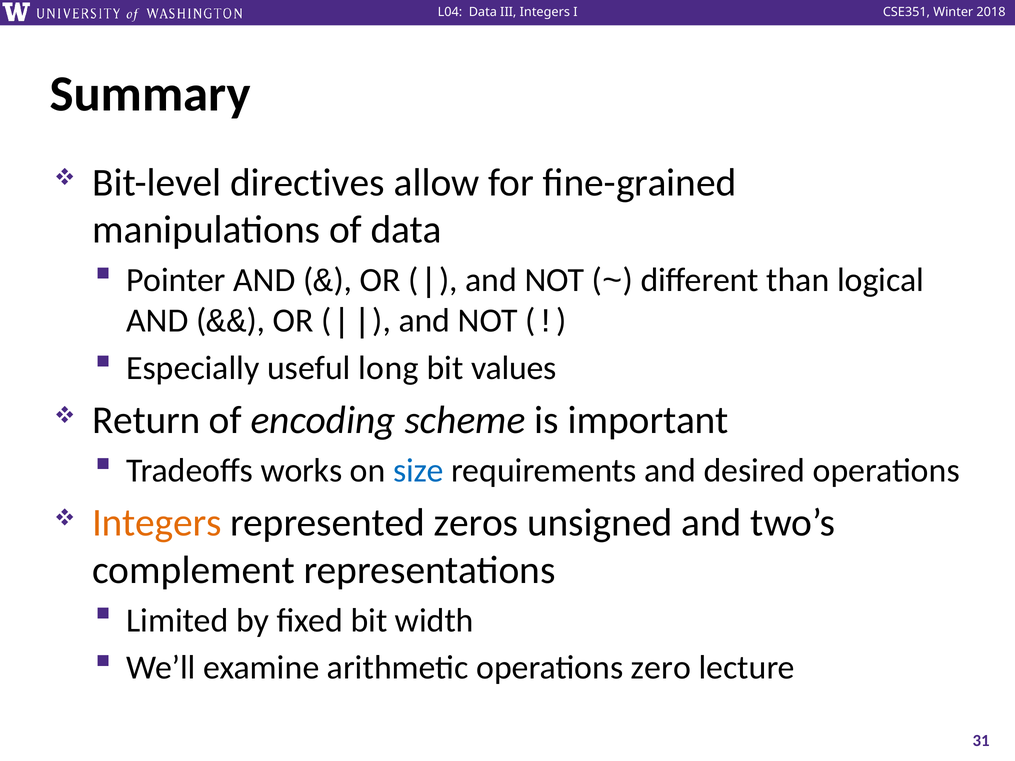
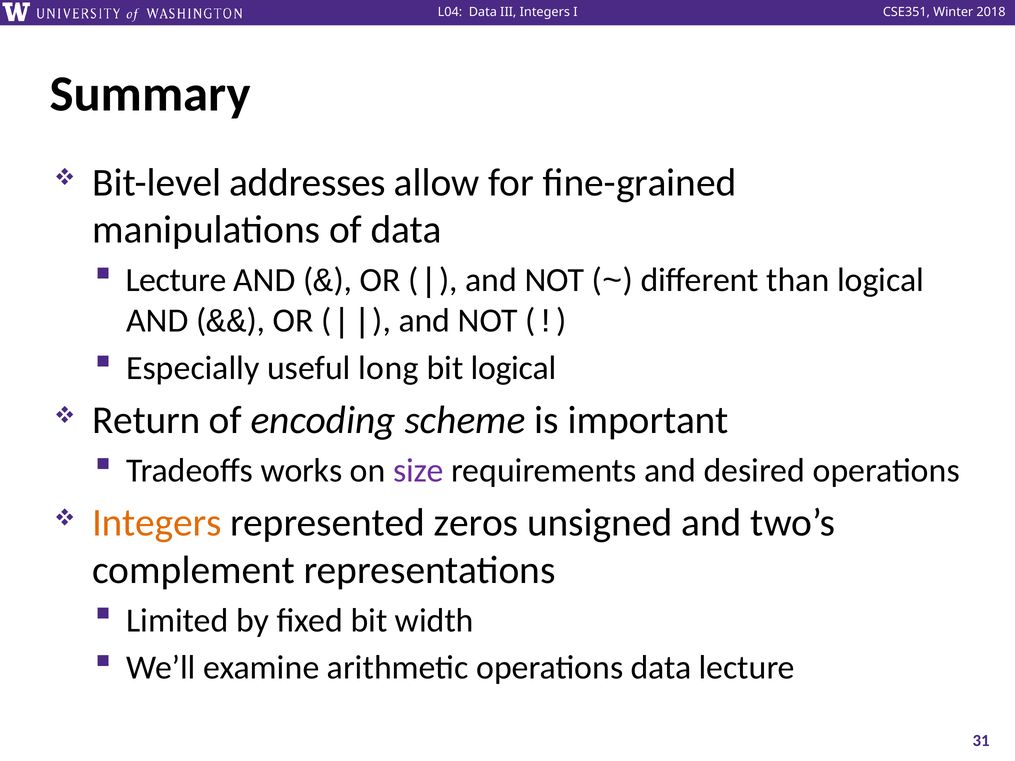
directives: directives -> addresses (308, 183)
Pointer: Pointer -> Lecture (176, 280)
bit values: values -> logical (514, 368)
size colour: blue -> purple (418, 471)
operations zero: zero -> data (661, 668)
